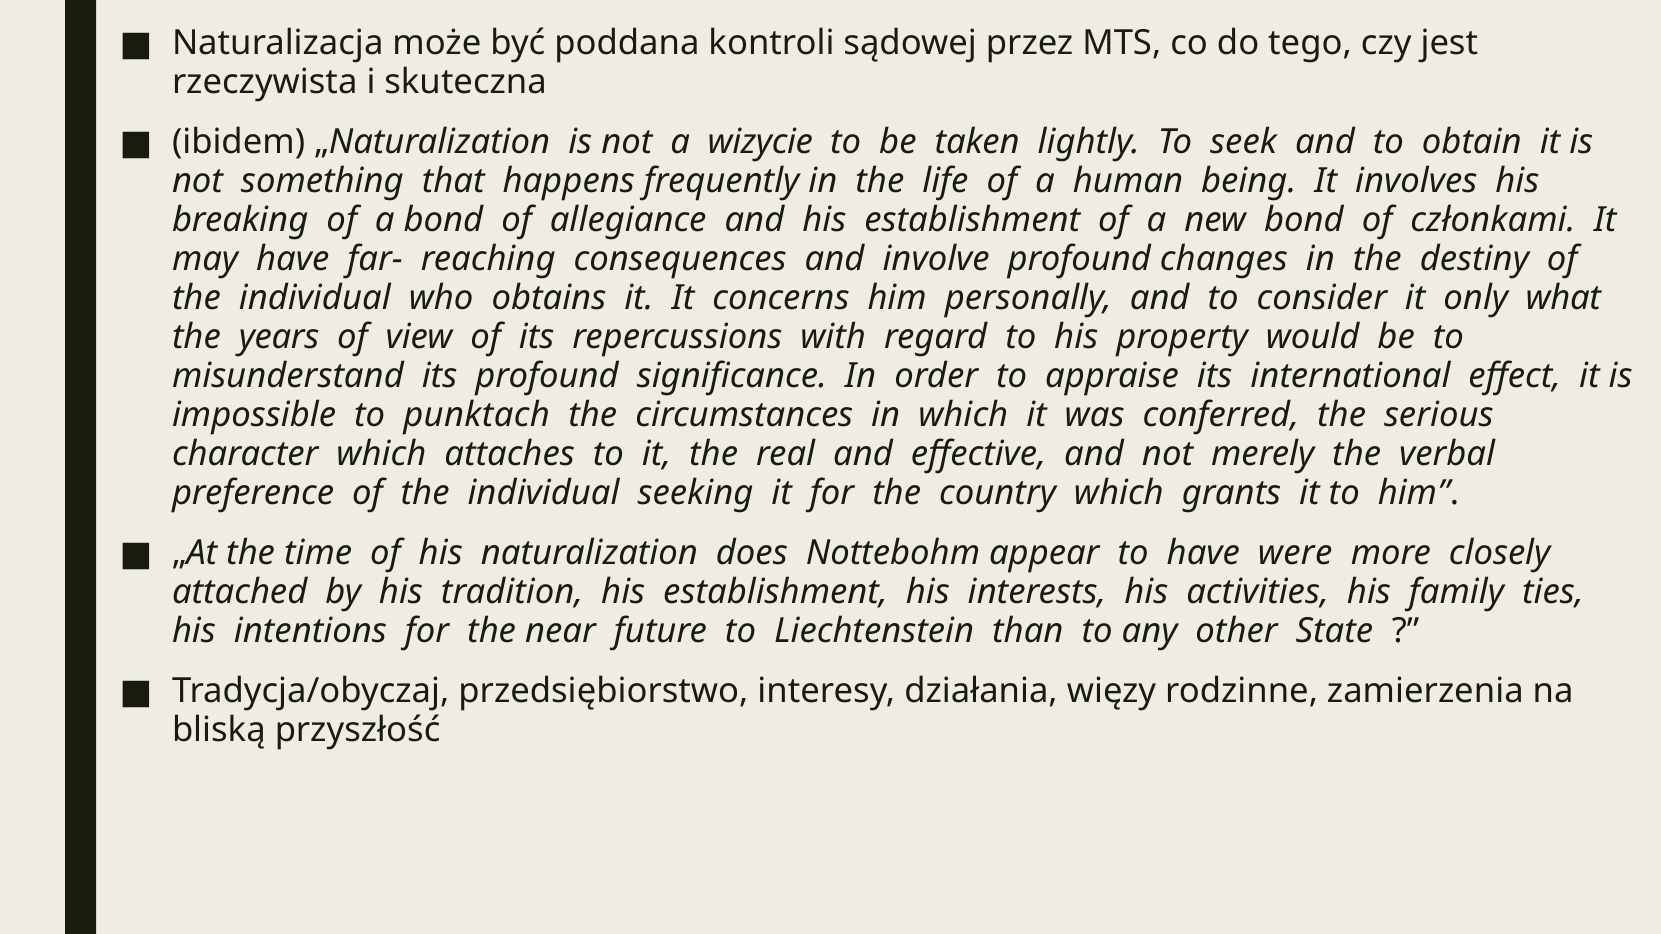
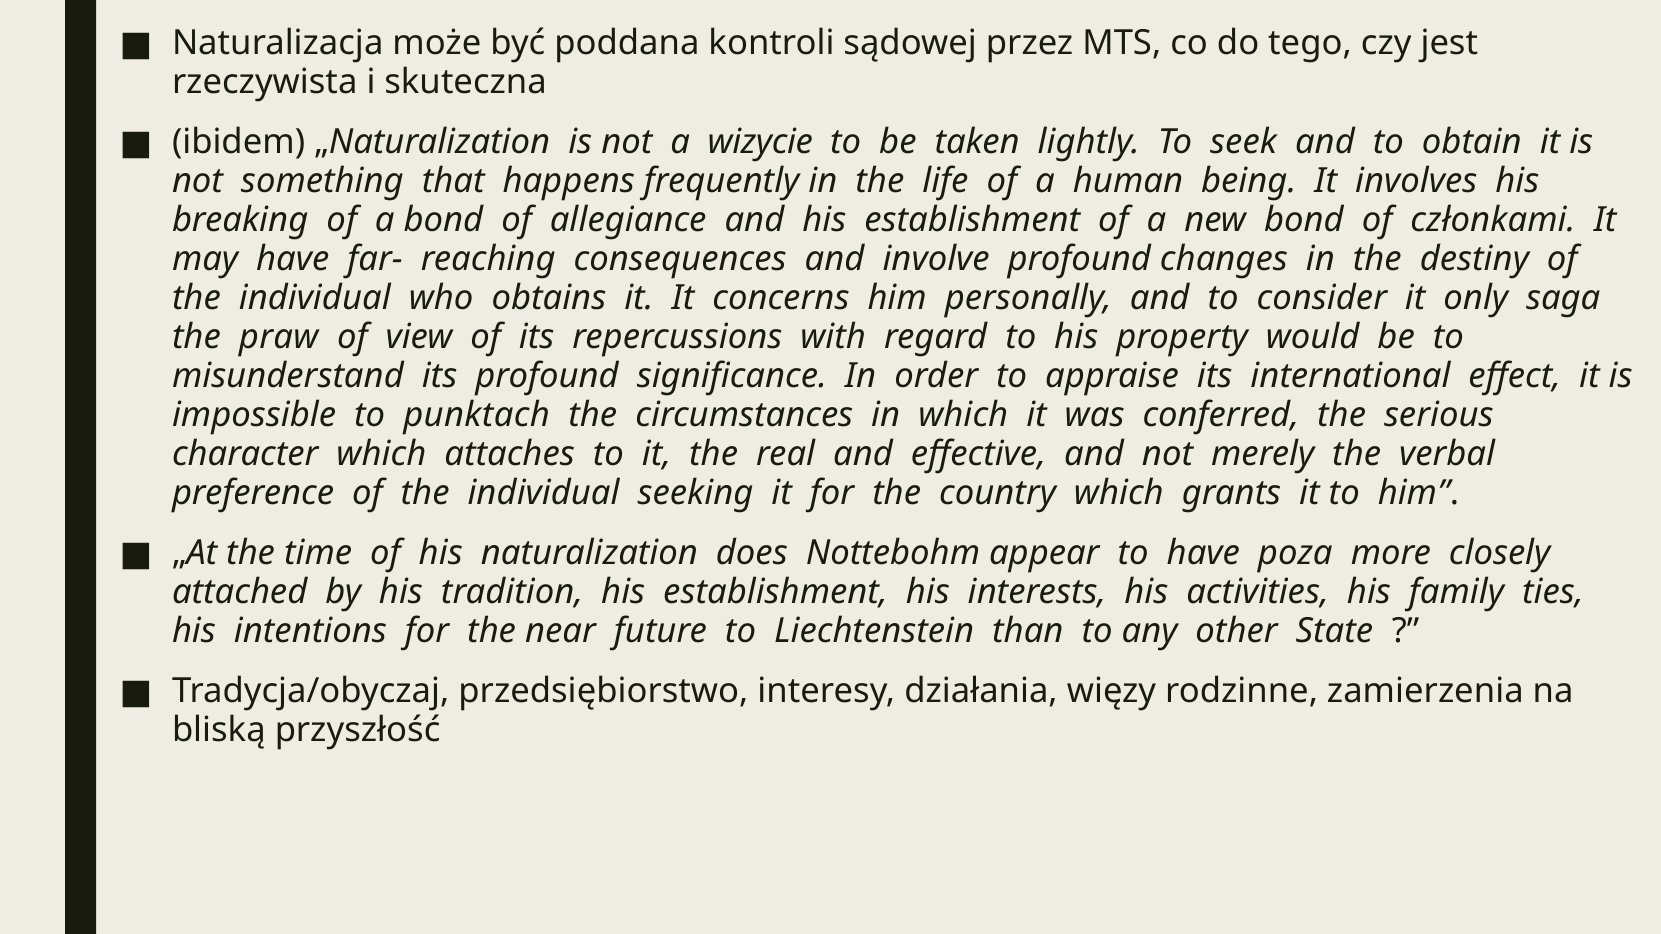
what: what -> saga (1563, 298)
years: years -> praw (279, 337)
were: were -> poza (1295, 553)
